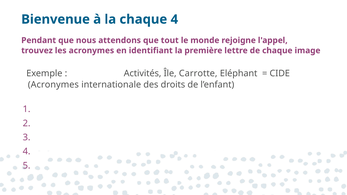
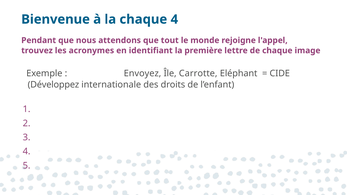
Activités: Activités -> Envoyez (143, 74)
Acronymes: Acronymes -> Développez (53, 85)
